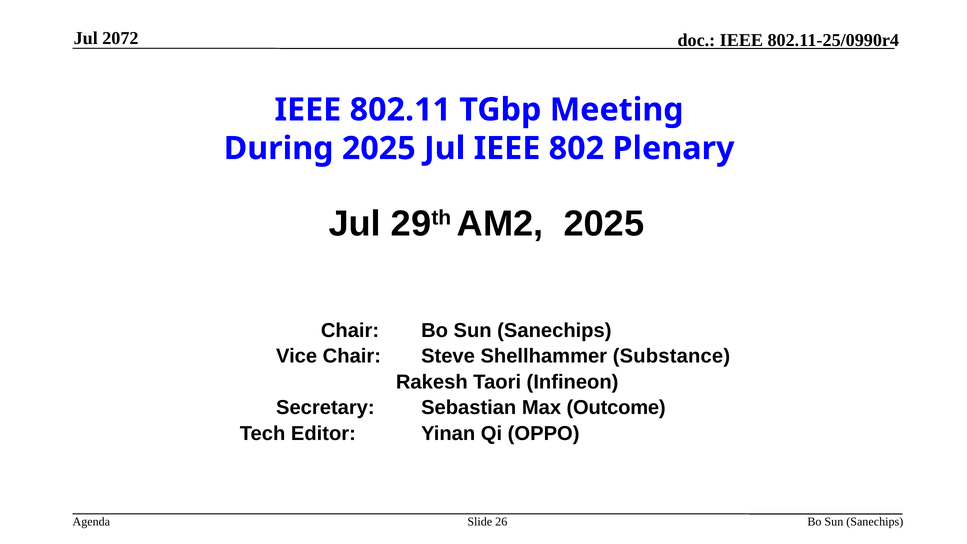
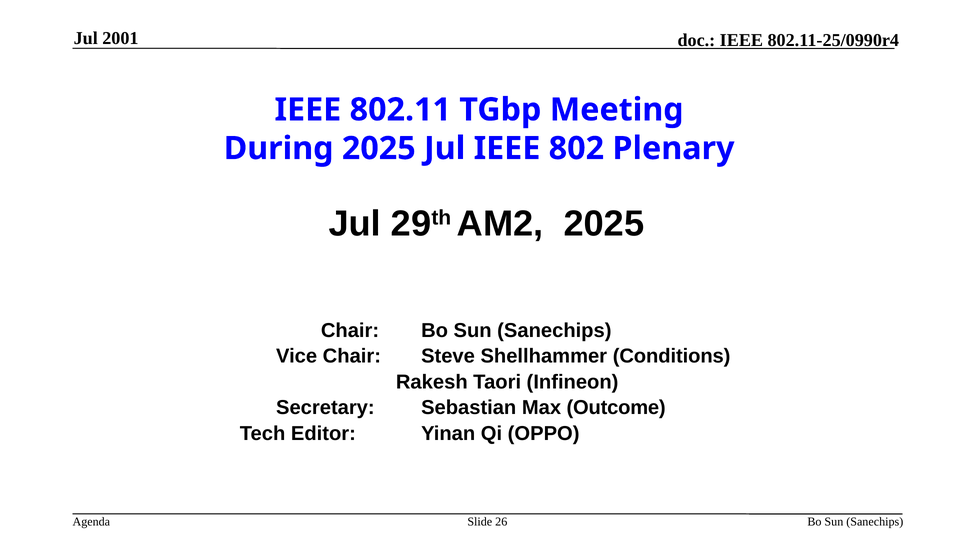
2072: 2072 -> 2001 (120, 38)
Substance: Substance -> Conditions (672, 356)
